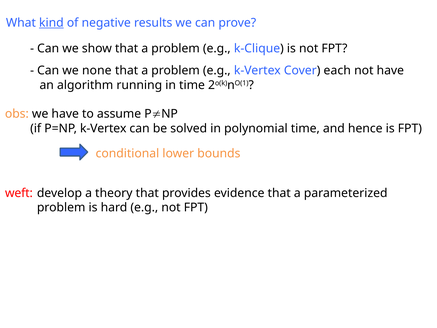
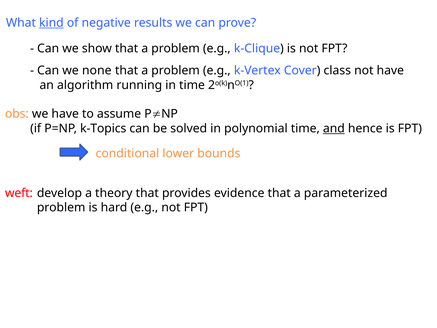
each: each -> class (337, 70)
P=NP k-Vertex: k-Vertex -> k-Topics (103, 128)
and underline: none -> present (334, 128)
